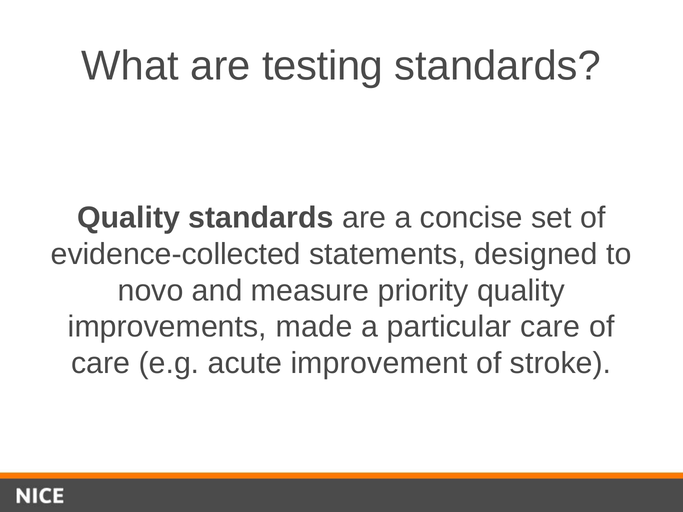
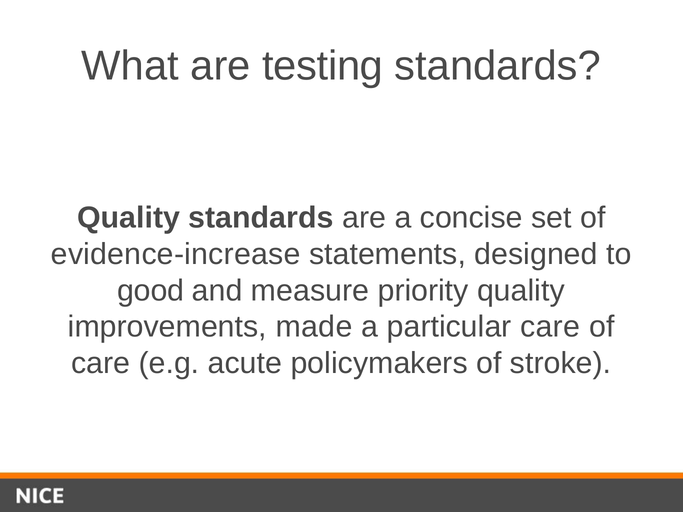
evidence-collected: evidence-collected -> evidence-increase (176, 254)
novo: novo -> good (151, 291)
improvement: improvement -> policymakers (379, 364)
